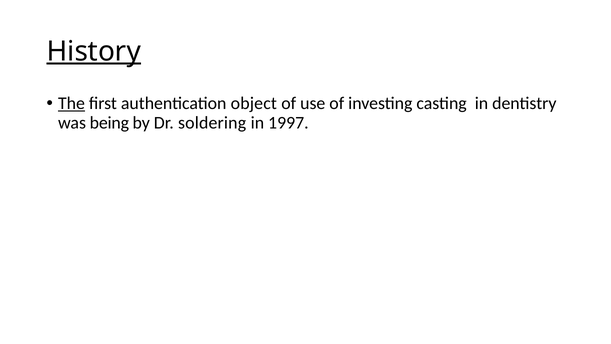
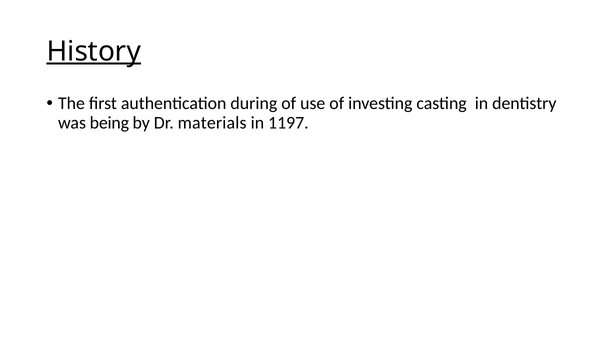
The underline: present -> none (71, 103)
object: object -> during (254, 103)
soldering: soldering -> materials (212, 123)
1997: 1997 -> 1197 (288, 123)
